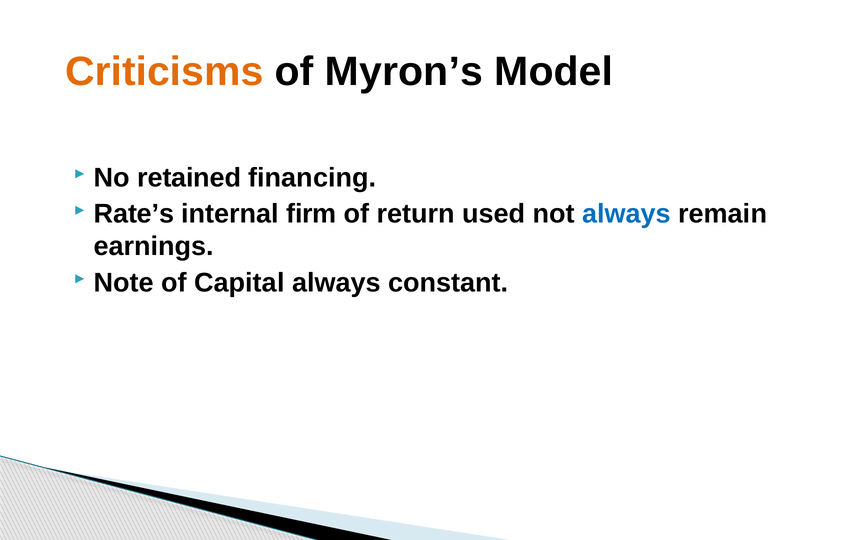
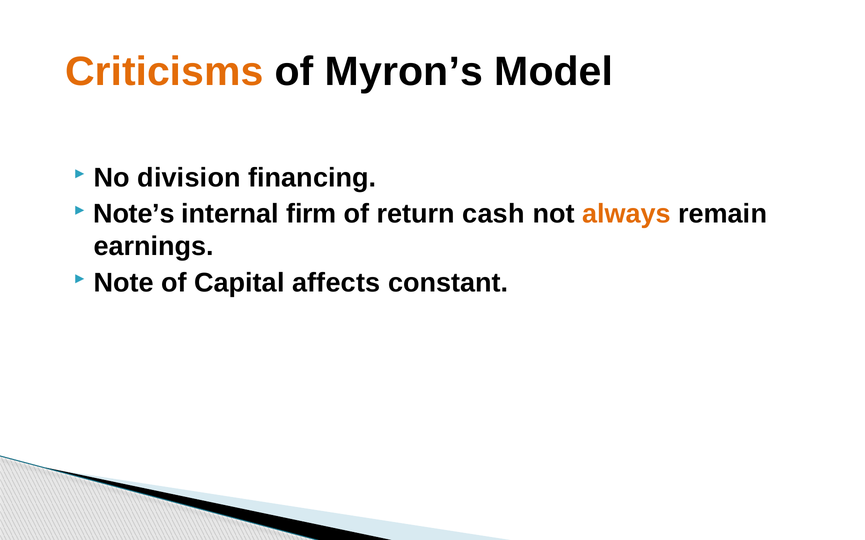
retained: retained -> division (189, 178)
Rate’s: Rate’s -> Note’s (134, 214)
used: used -> cash (494, 214)
always colour: blue -> orange (627, 214)
Capital always: always -> affects (336, 283)
